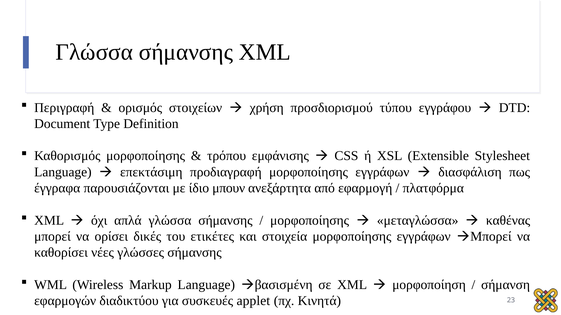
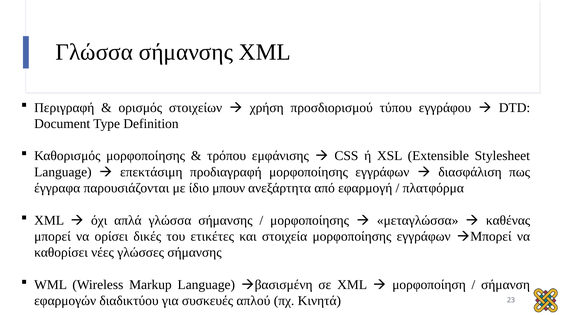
applet: applet -> απλού (253, 301)
